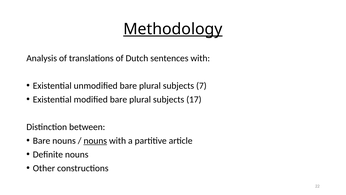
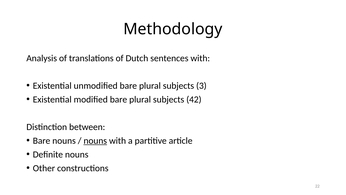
Methodology underline: present -> none (173, 29)
7: 7 -> 3 (201, 86)
17: 17 -> 42 (194, 99)
